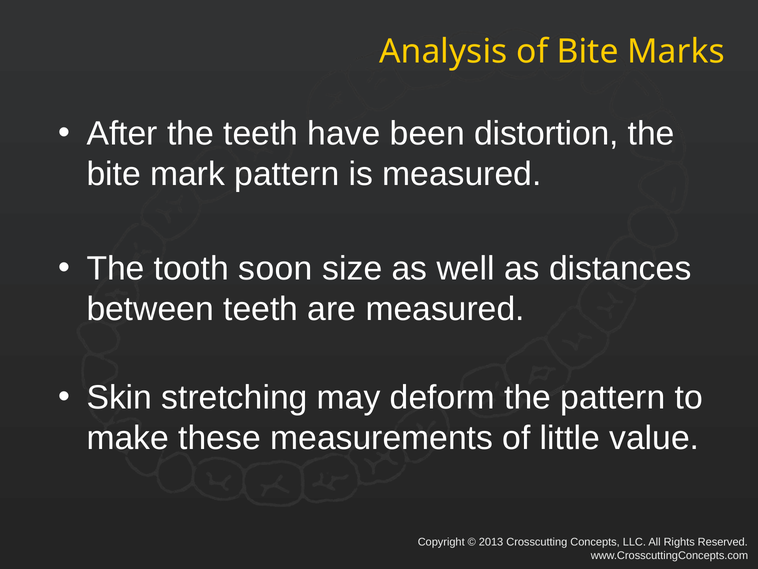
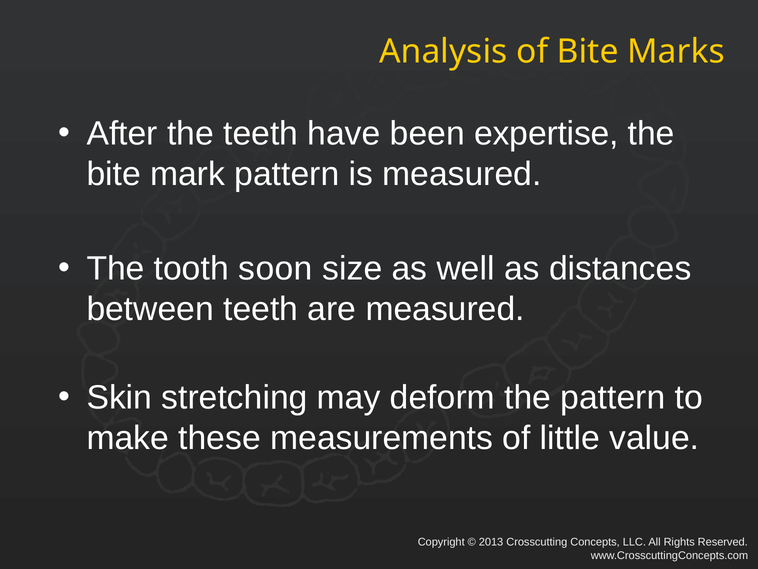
distortion: distortion -> expertise (546, 134)
